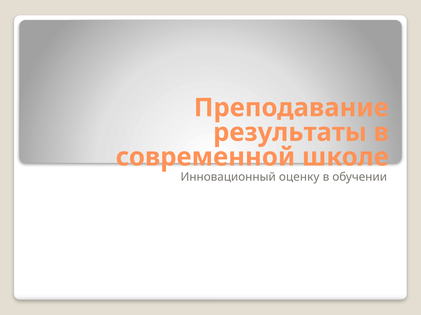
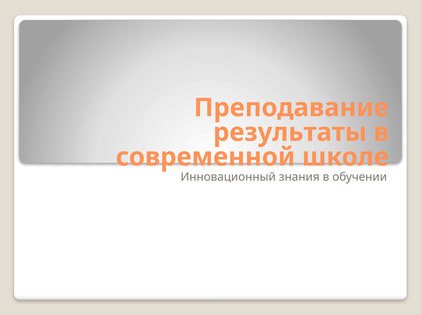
оценку: оценку -> знания (299, 177)
